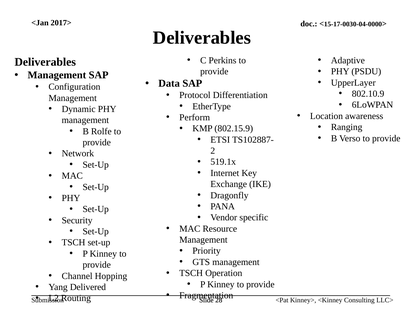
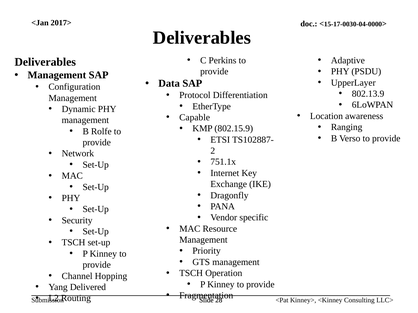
802.10.9: 802.10.9 -> 802.13.9 (368, 94)
Perform: Perform -> Capable (195, 118)
519.1x: 519.1x -> 751.1x (223, 162)
